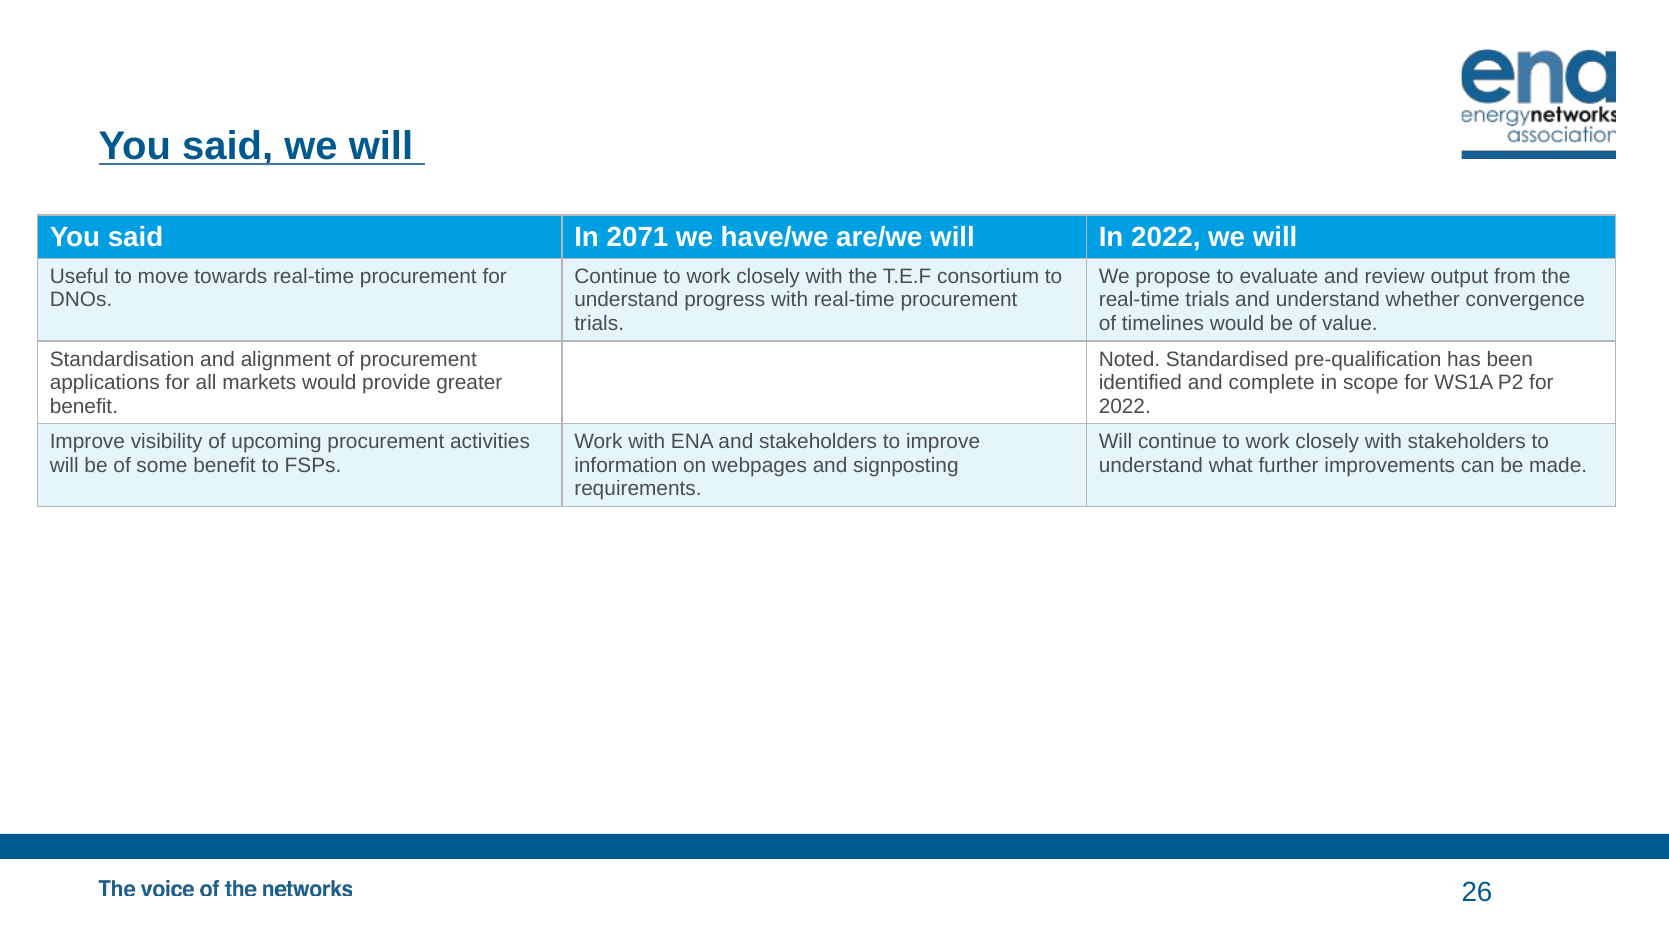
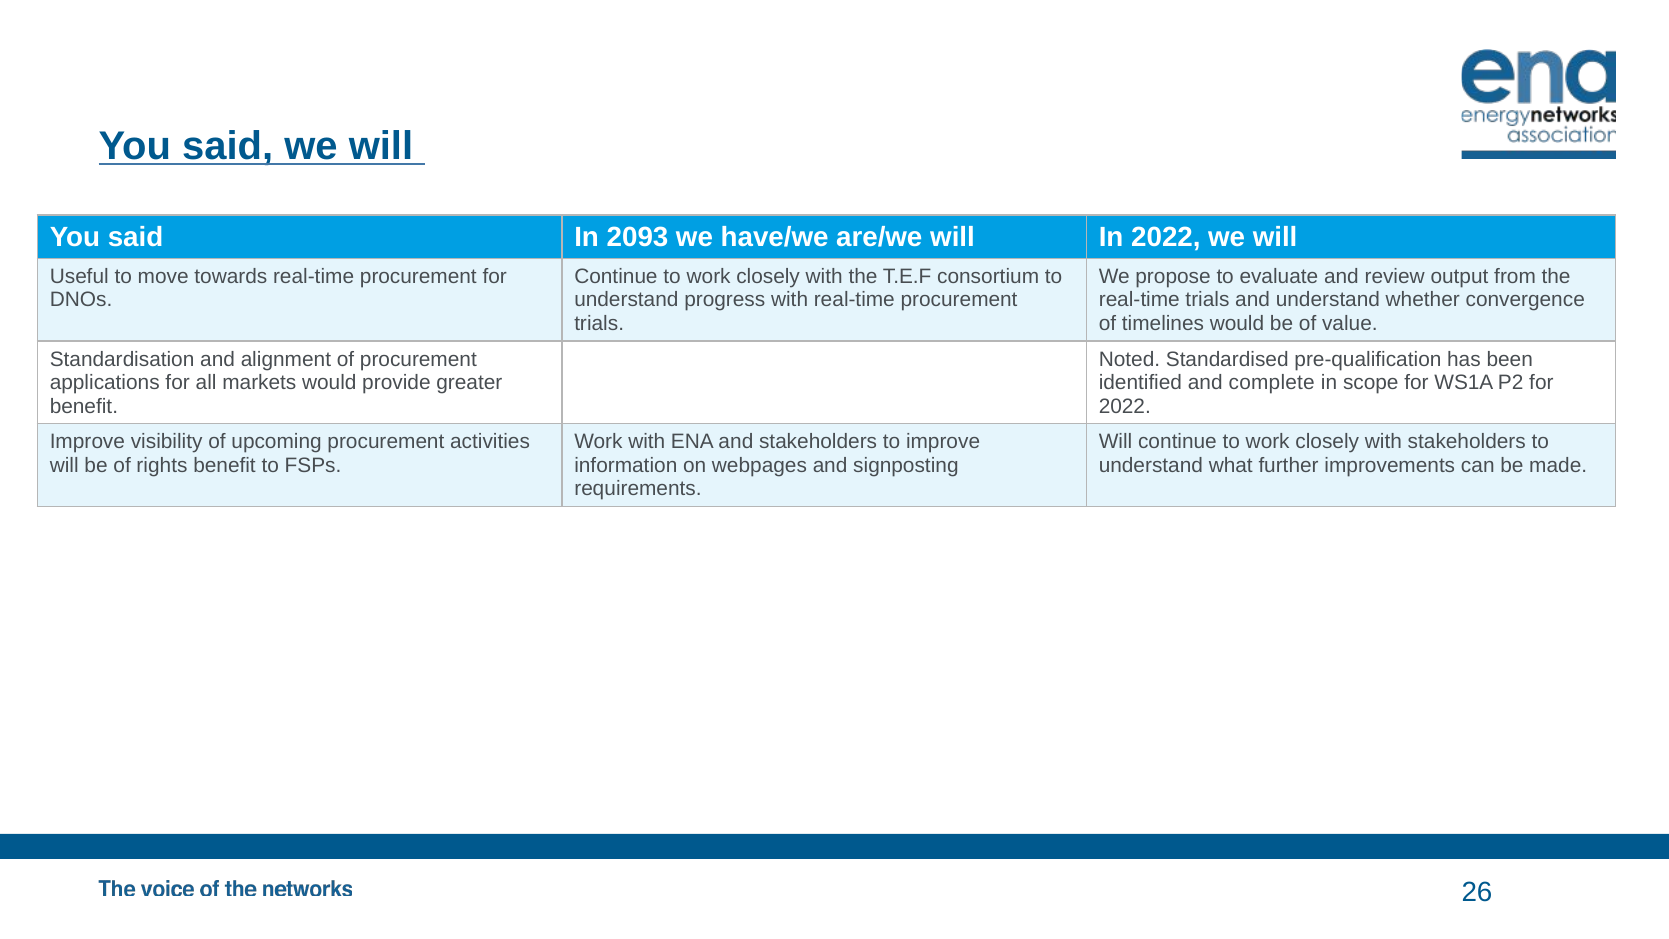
2071: 2071 -> 2093 (638, 237)
some: some -> rights (162, 465)
